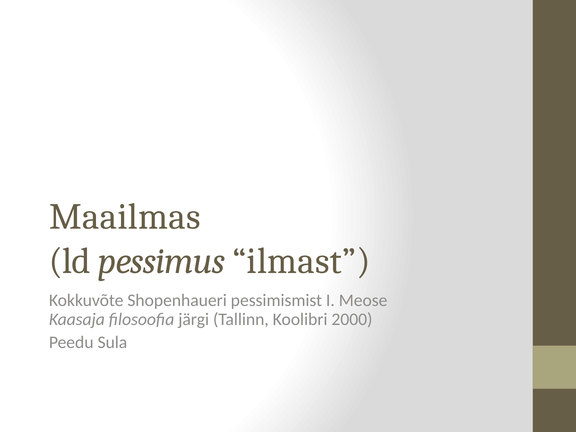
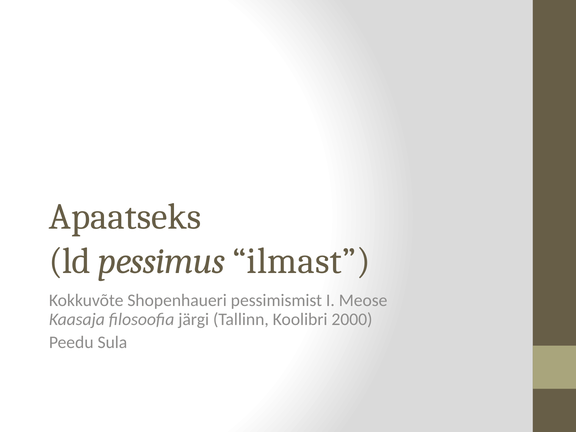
Maailmas: Maailmas -> Apaatseks (125, 217)
